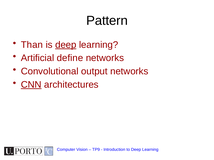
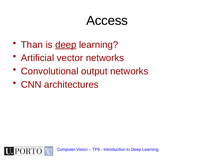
Pattern: Pattern -> Access (107, 21)
define: define -> vector (70, 58)
CNN underline: present -> none (31, 85)
